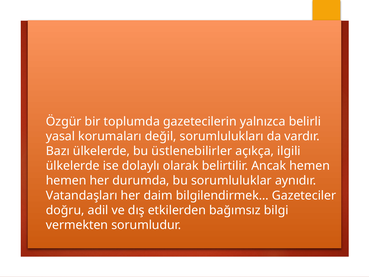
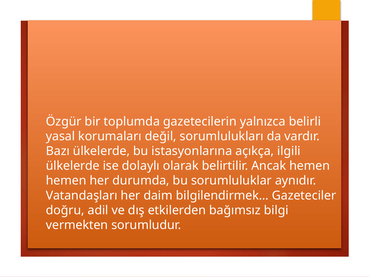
üstlenebilirler: üstlenebilirler -> istasyonlarına (192, 151)
